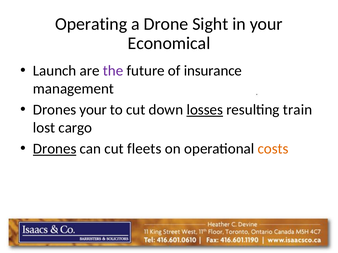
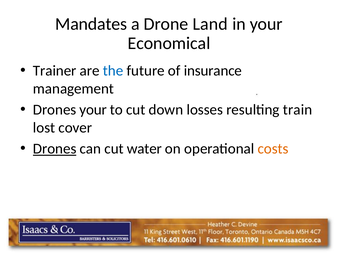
Operating: Operating -> Mandates (91, 24)
Sight: Sight -> Land (210, 24)
Launch: Launch -> Trainer (55, 71)
the colour: purple -> blue (113, 71)
losses underline: present -> none (205, 110)
cargo: cargo -> cover (75, 128)
fleets: fleets -> water (144, 149)
